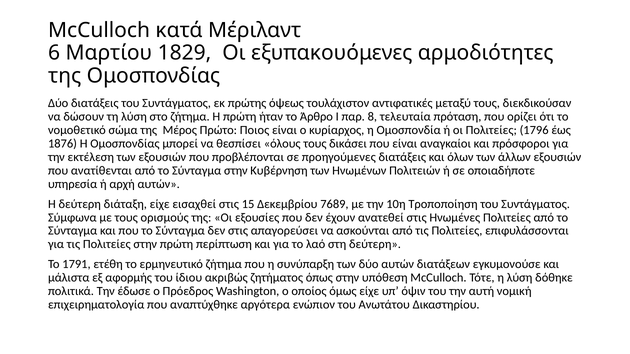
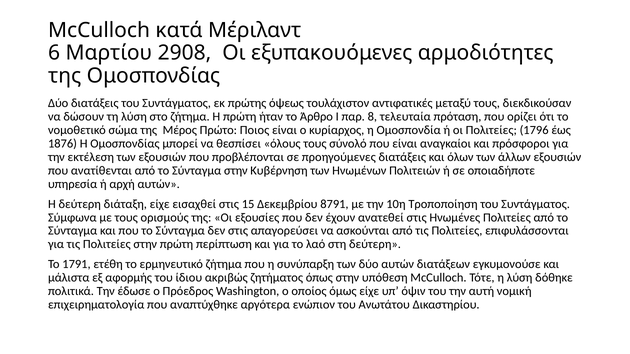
1829: 1829 -> 2908 (184, 53)
δικάσει: δικάσει -> σύνολό (348, 144)
7689: 7689 -> 8791 (334, 204)
